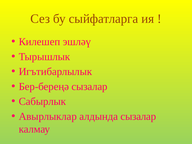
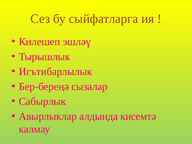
алдында сызалар: сызалар -> кисемтә (138, 116)
